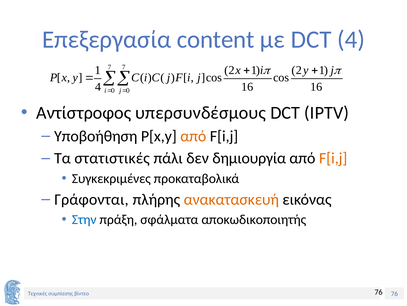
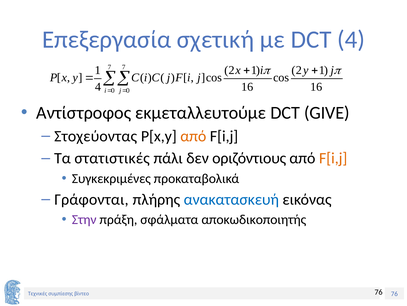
content: content -> σχετική (216, 39)
υπερσυνδέσμους: υπερσυνδέσμους -> εκμεταλλευτούμε (201, 113)
IPTV: IPTV -> GIVE (327, 113)
Υποβοήθηση: Υποβοήθηση -> Στοχεύοντας (96, 136)
δημιουργία: δημιουργία -> οριζόντιους (249, 158)
ανακατασκευή colour: orange -> blue (231, 199)
Στην colour: blue -> purple (84, 219)
